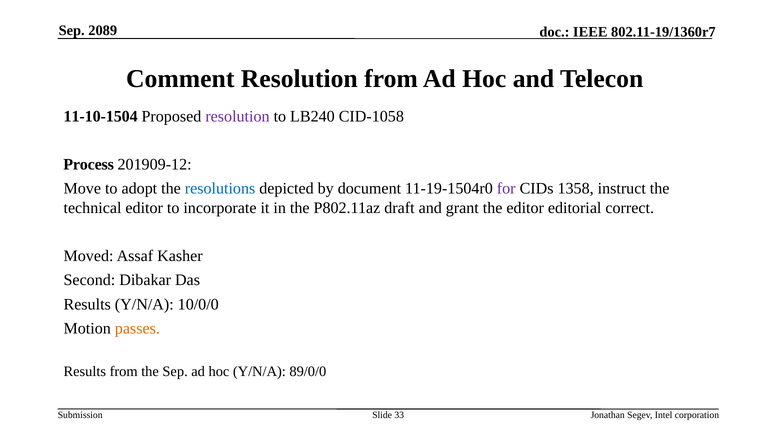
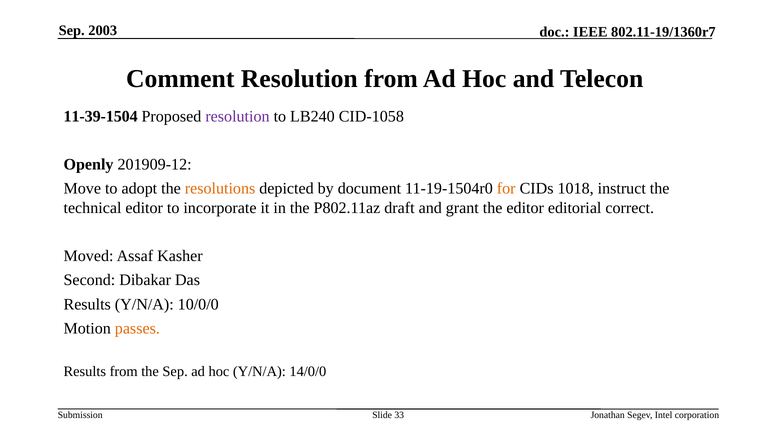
2089: 2089 -> 2003 (103, 31)
11-10-1504: 11-10-1504 -> 11-39-1504 (101, 117)
Process: Process -> Openly (89, 165)
resolutions colour: blue -> orange (220, 189)
for colour: purple -> orange (506, 189)
1358: 1358 -> 1018 (576, 189)
89/0/0: 89/0/0 -> 14/0/0 (308, 372)
